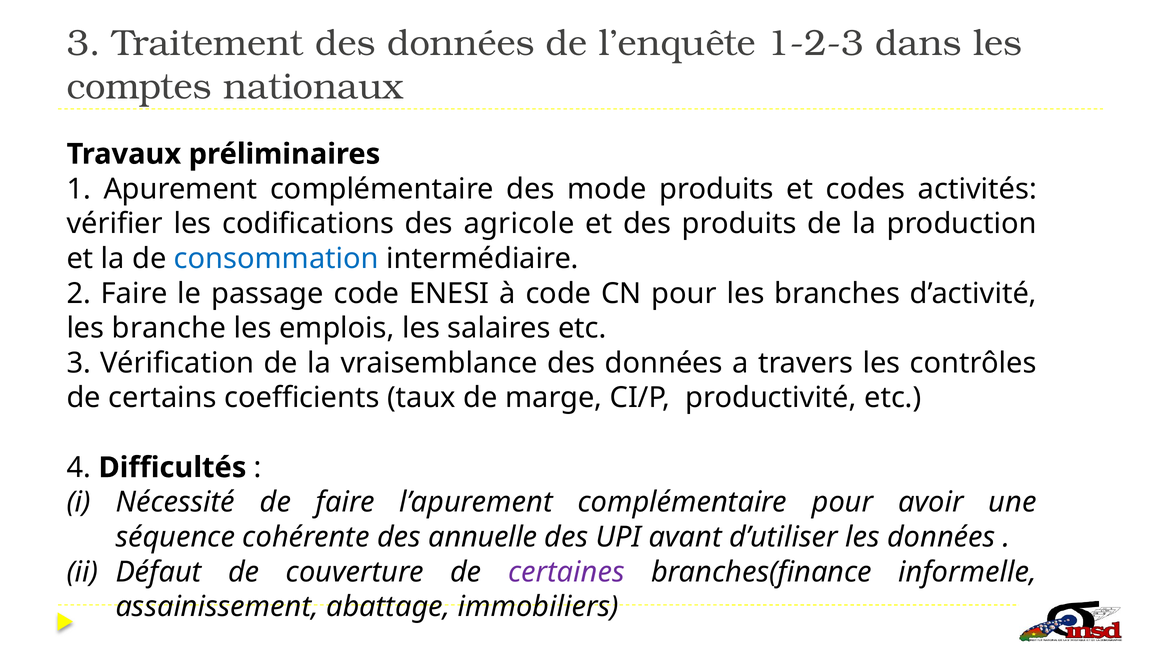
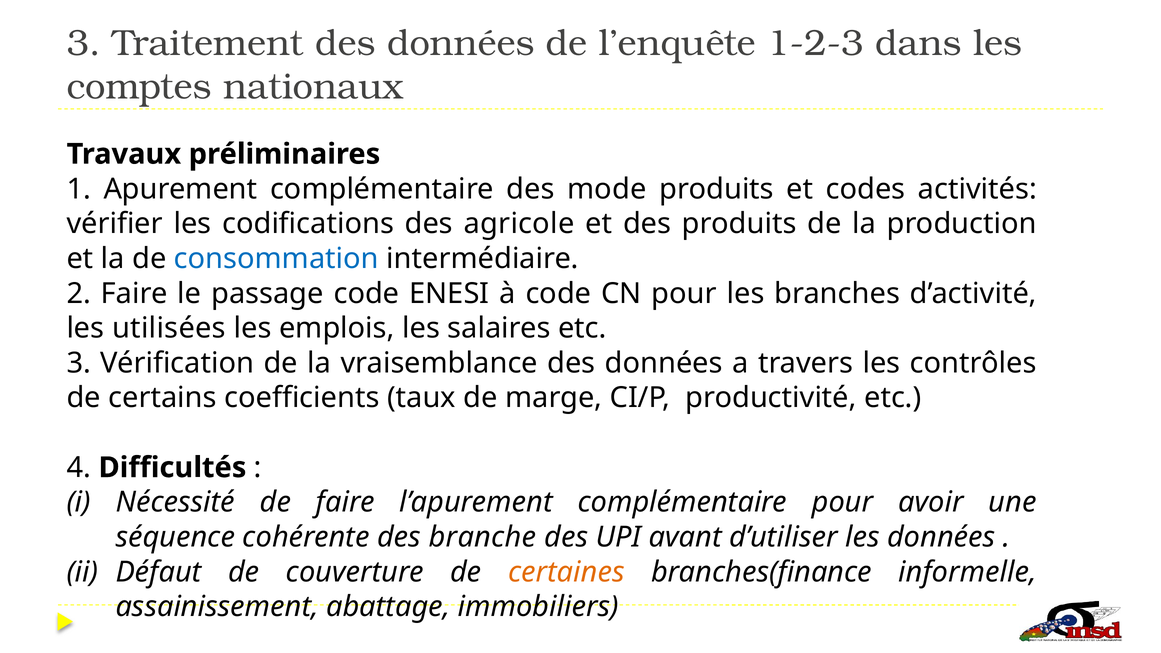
branche: branche -> utilisées (169, 328)
annuelle: annuelle -> branche (483, 537)
certaines colour: purple -> orange (566, 572)
